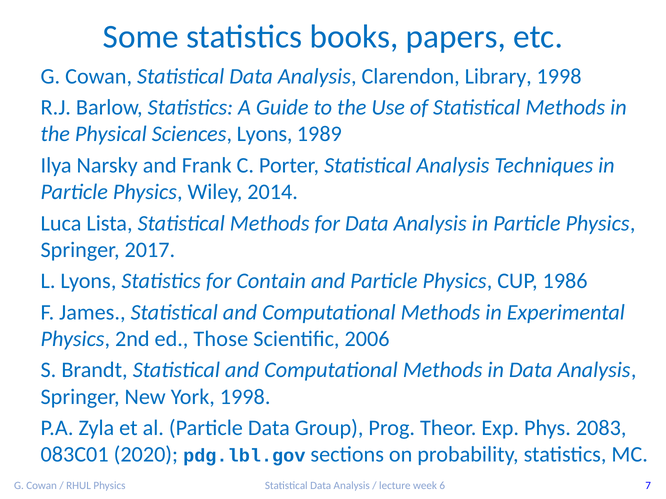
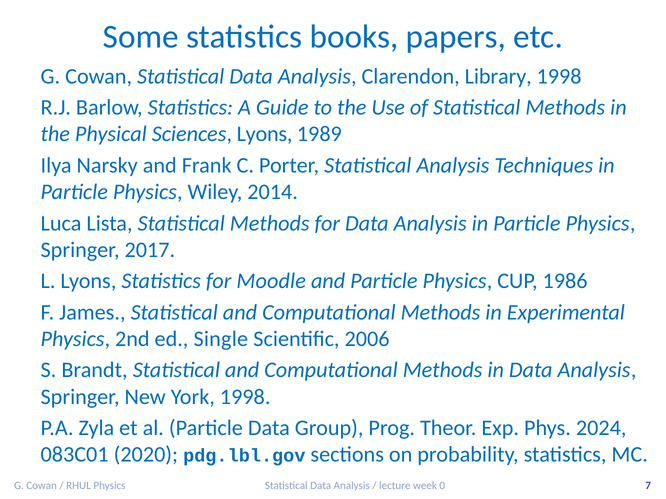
Contain: Contain -> Moodle (271, 281)
Those: Those -> Single (221, 339)
2083: 2083 -> 2024 (601, 428)
6: 6 -> 0 (442, 486)
